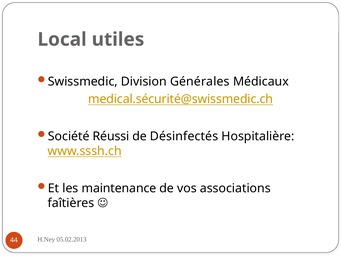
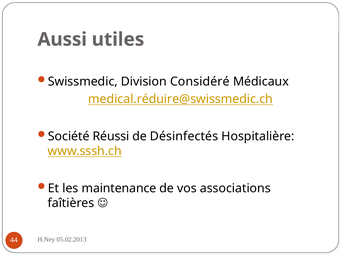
Local: Local -> Aussi (62, 39)
Générales: Générales -> Considéré (200, 82)
medical.sécurité@swissmedic.ch: medical.sécurité@swissmedic.ch -> medical.réduire@swissmedic.ch (181, 99)
